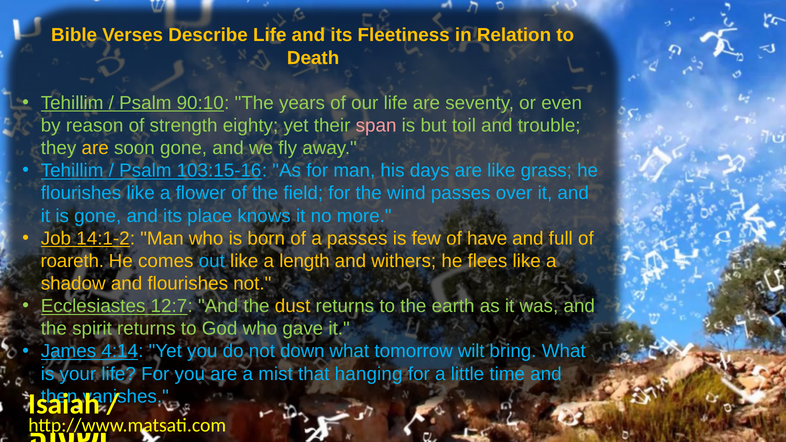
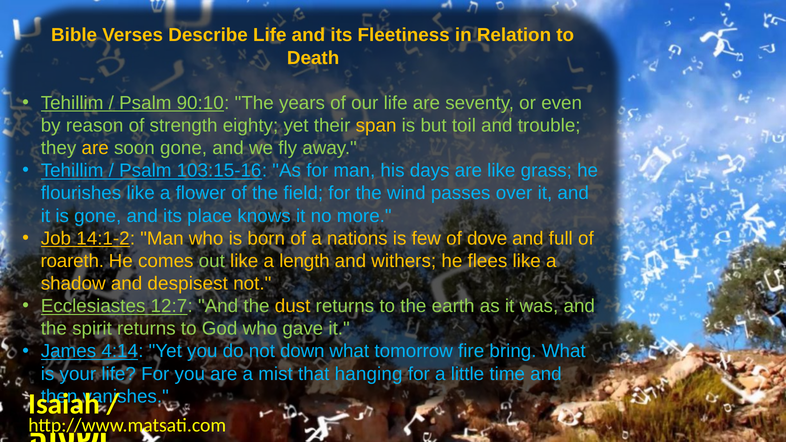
span colour: pink -> yellow (376, 126)
a passes: passes -> nations (357, 238)
have: have -> dove (487, 238)
out colour: light blue -> light green (212, 261)
and flourishes: flourishes -> despisest (188, 284)
wilt: wilt -> fire (471, 351)
